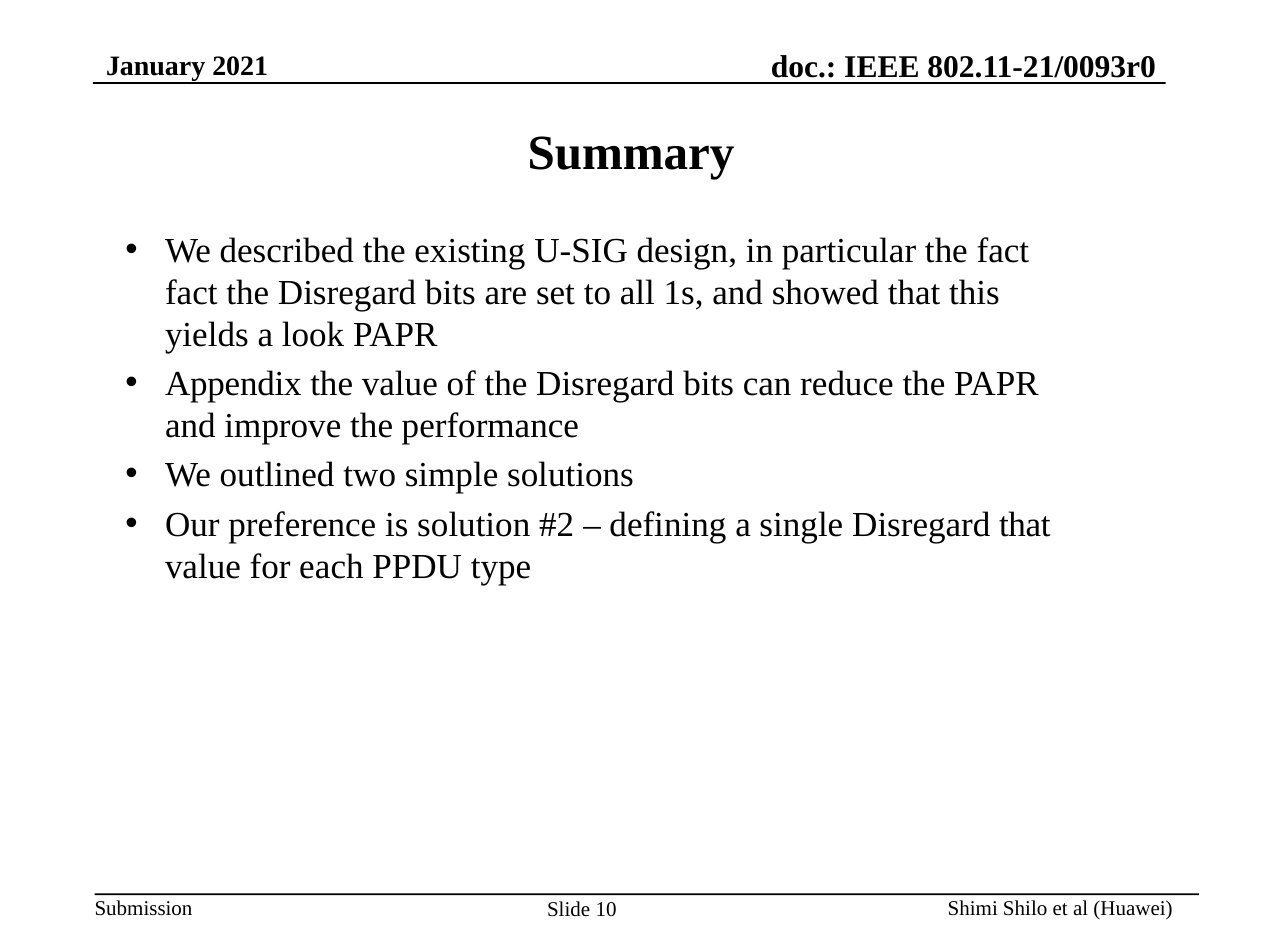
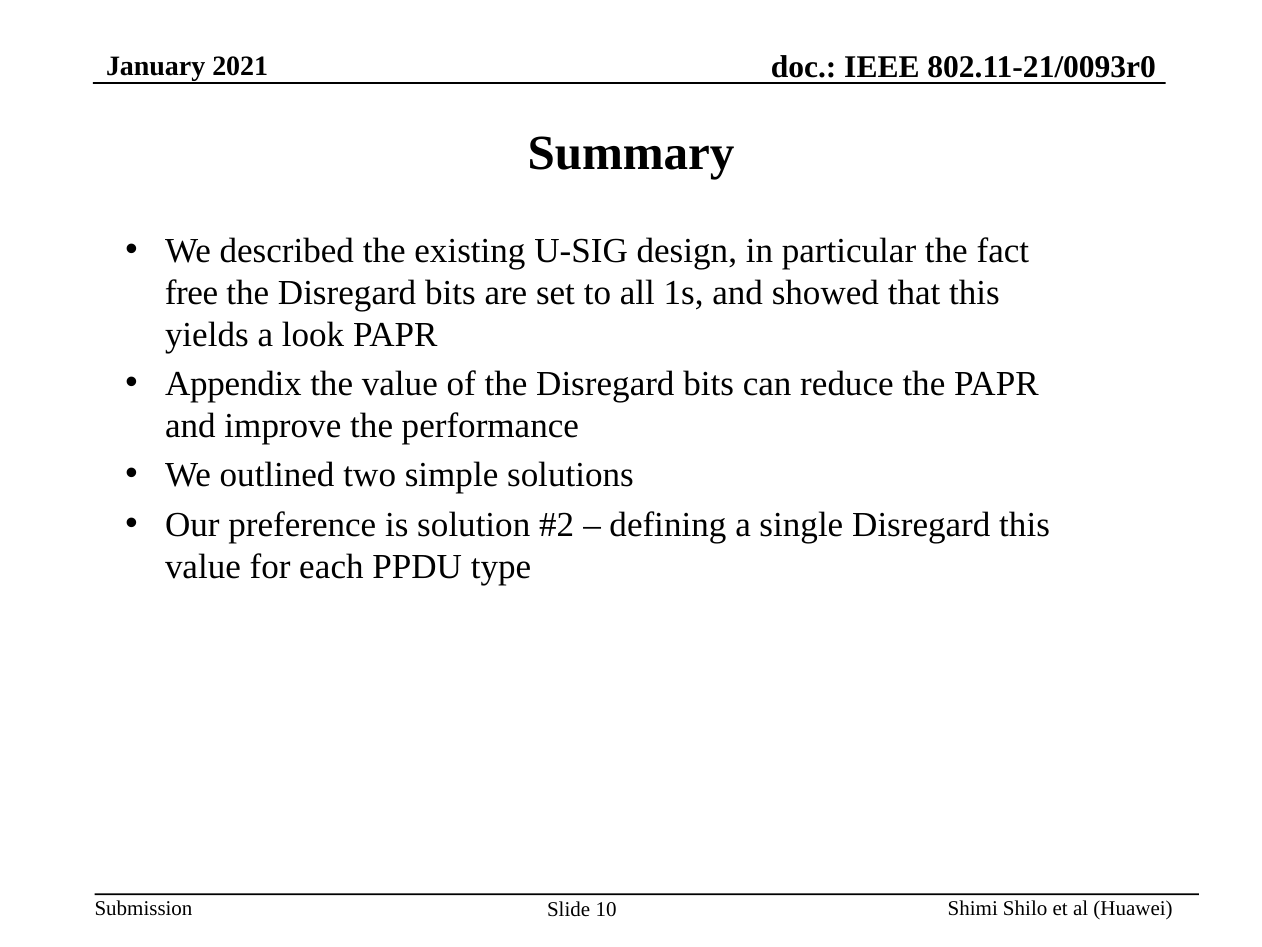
fact: fact -> free (191, 293)
Disregard that: that -> this (1025, 524)
